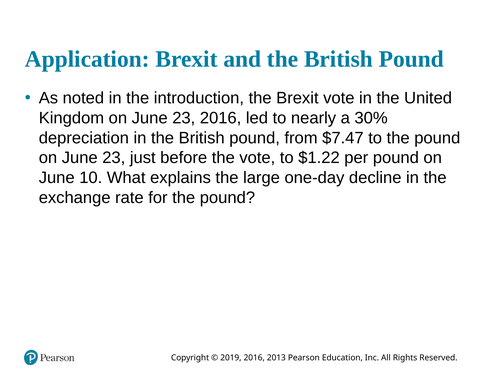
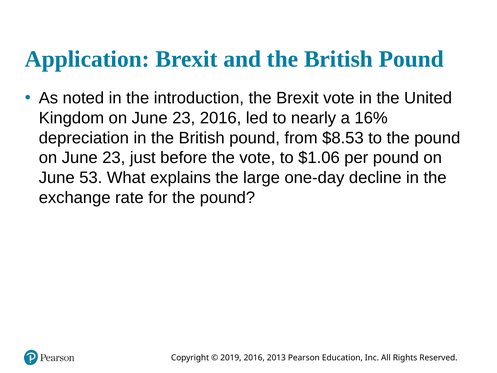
30%: 30% -> 16% (371, 118)
$7.47: $7.47 -> $8.53 (343, 138)
$1.22: $1.22 -> $1.06 (319, 158)
10: 10 -> 53 (91, 178)
